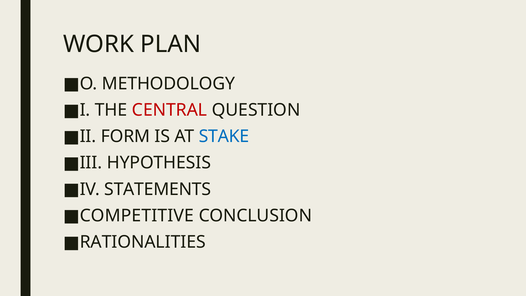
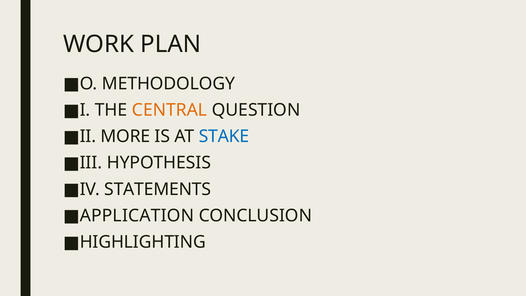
CENTRAL colour: red -> orange (170, 110)
FORM: FORM -> MORE (125, 136)
COMPETITIVE: COMPETITIVE -> APPLICATION (137, 216)
RATIONALITIES: RATIONALITIES -> HIGHLIGHTING (143, 242)
